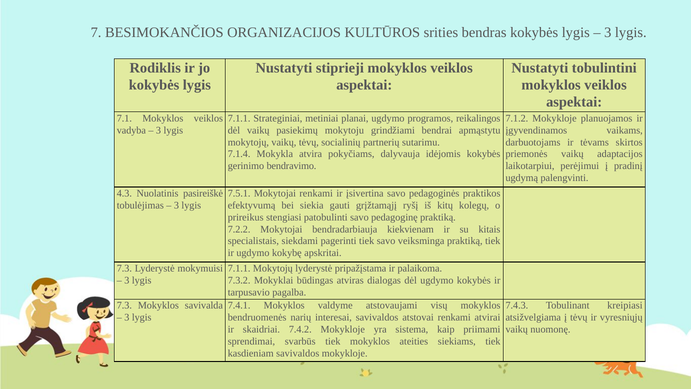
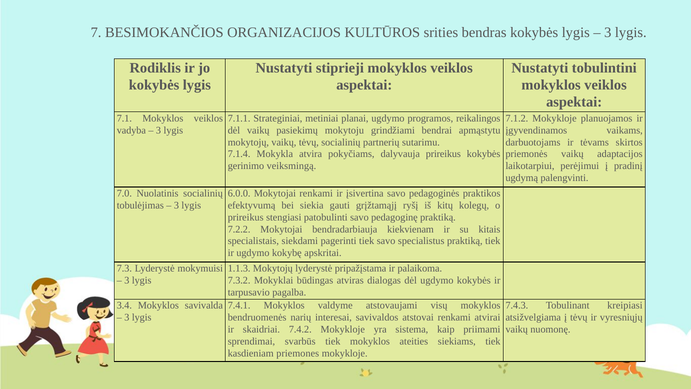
dalyvauja idėjomis: idėjomis -> prireikus (443, 154)
bendravimo: bendravimo -> veiksmingą (291, 166)
4.3: 4.3 -> 7.0 (124, 193)
Nuolatinis pasireiškė: pasireiškė -> socialinių (203, 193)
7.5.1: 7.5.1 -> 6.0.0 (239, 193)
veiksminga: veiksminga -> specialistus (421, 241)
7.1.1: 7.1.1 -> 1.1.3 (239, 268)
7.3: 7.3 -> 3.4 (124, 305)
kasdieniam savivaldos: savivaldos -> priemones (298, 353)
